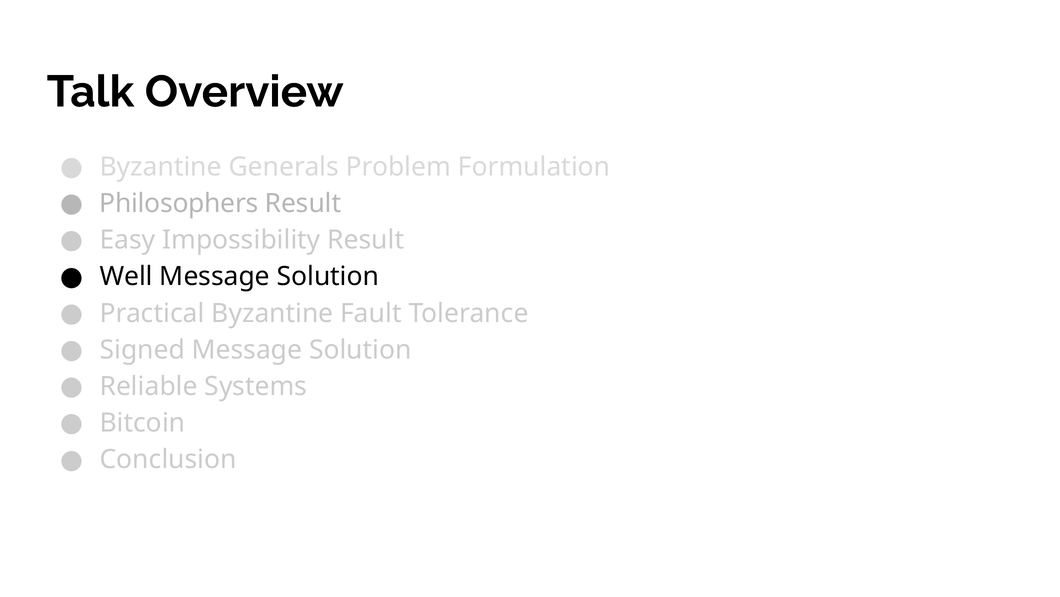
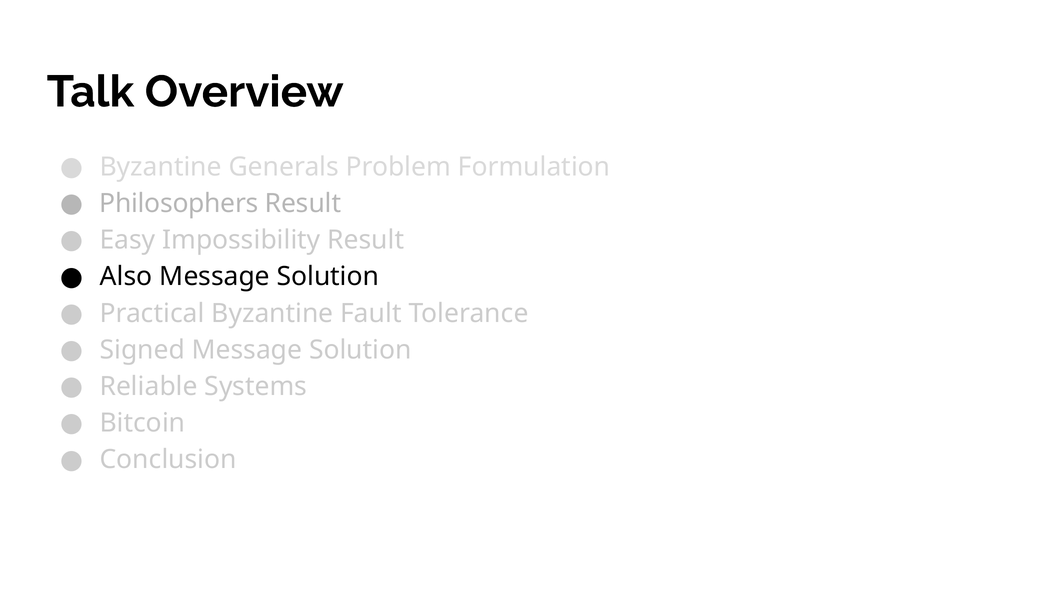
Well: Well -> Also (126, 276)
